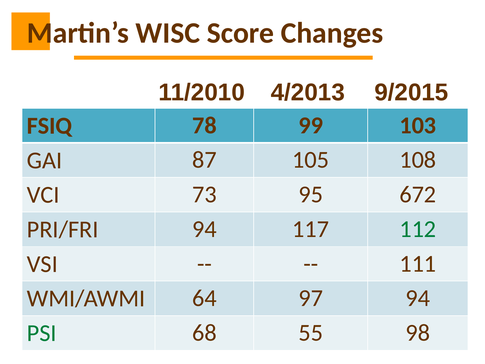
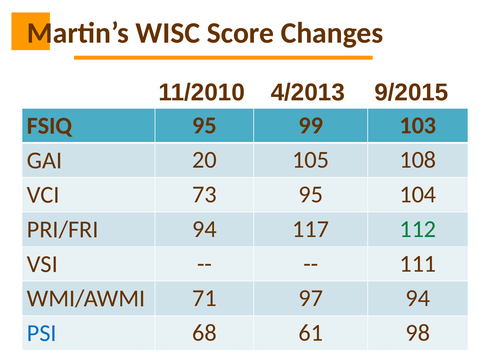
FSIQ 78: 78 -> 95 (204, 125)
87: 87 -> 20 (204, 160)
672: 672 -> 104 (418, 194)
64: 64 -> 71 (204, 298)
PSI colour: green -> blue (42, 333)
55: 55 -> 61 (311, 333)
